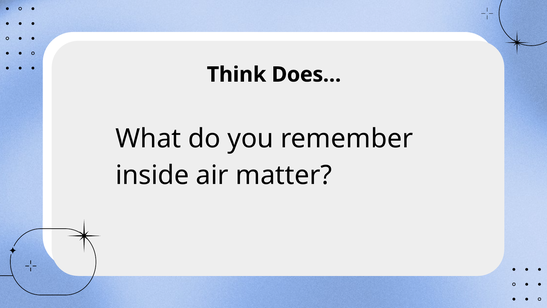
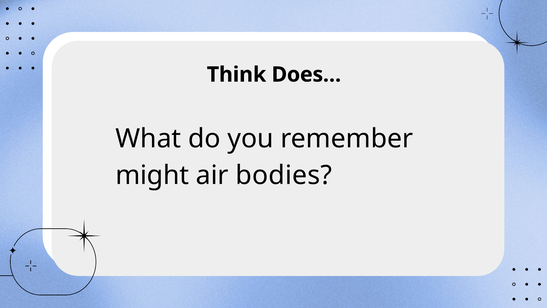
inside: inside -> might (152, 175)
matter: matter -> bodies (284, 175)
